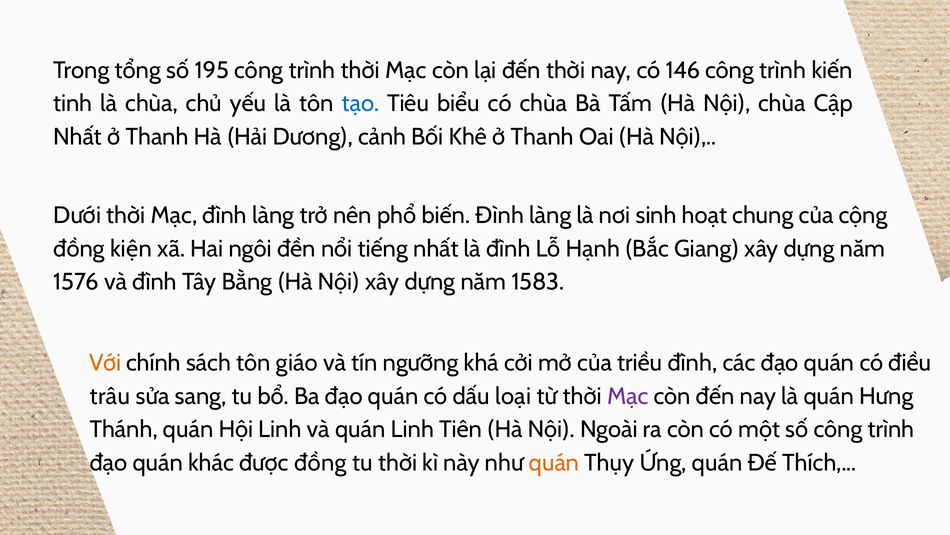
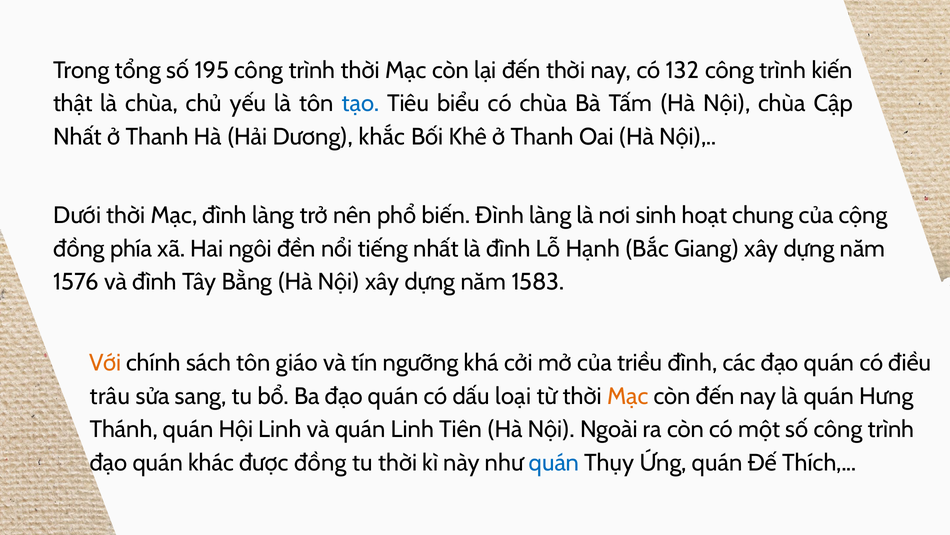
146: 146 -> 132 (683, 70)
tinh: tinh -> thật (73, 103)
cảnh: cảnh -> khắc (382, 137)
kiện: kiện -> phía (131, 249)
Mạc colour: purple -> orange (628, 396)
quán colour: orange -> blue (554, 462)
